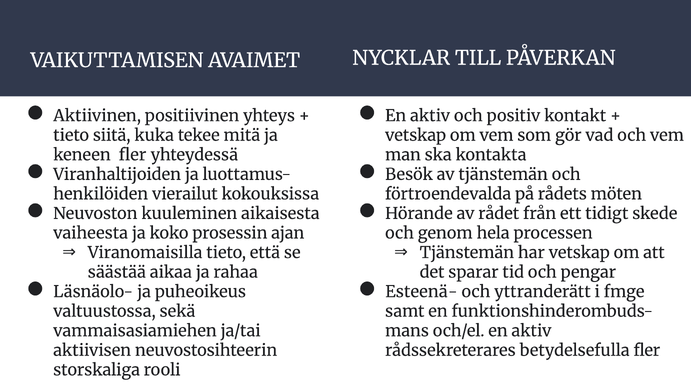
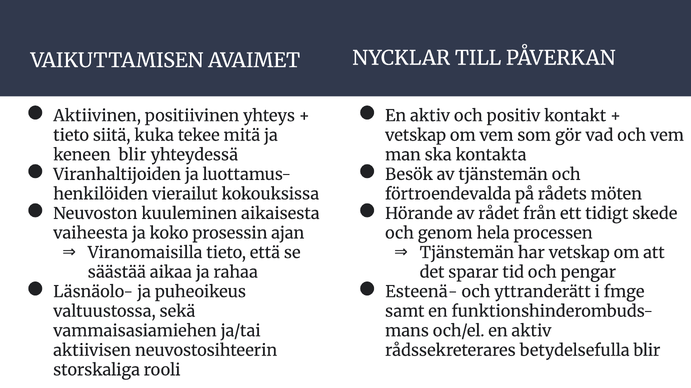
keneen fler: fler -> blir (132, 155)
betydelsefulla fler: fler -> blir (647, 351)
